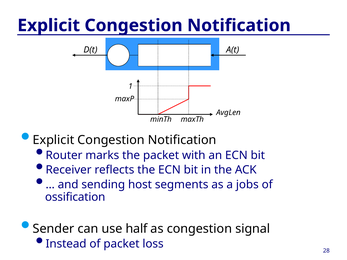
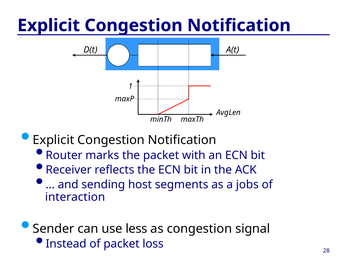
ossification: ossification -> interaction (75, 197)
half: half -> less (137, 229)
